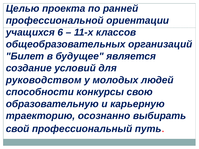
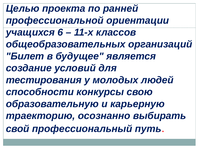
руководством: руководством -> тестирования (44, 80)
